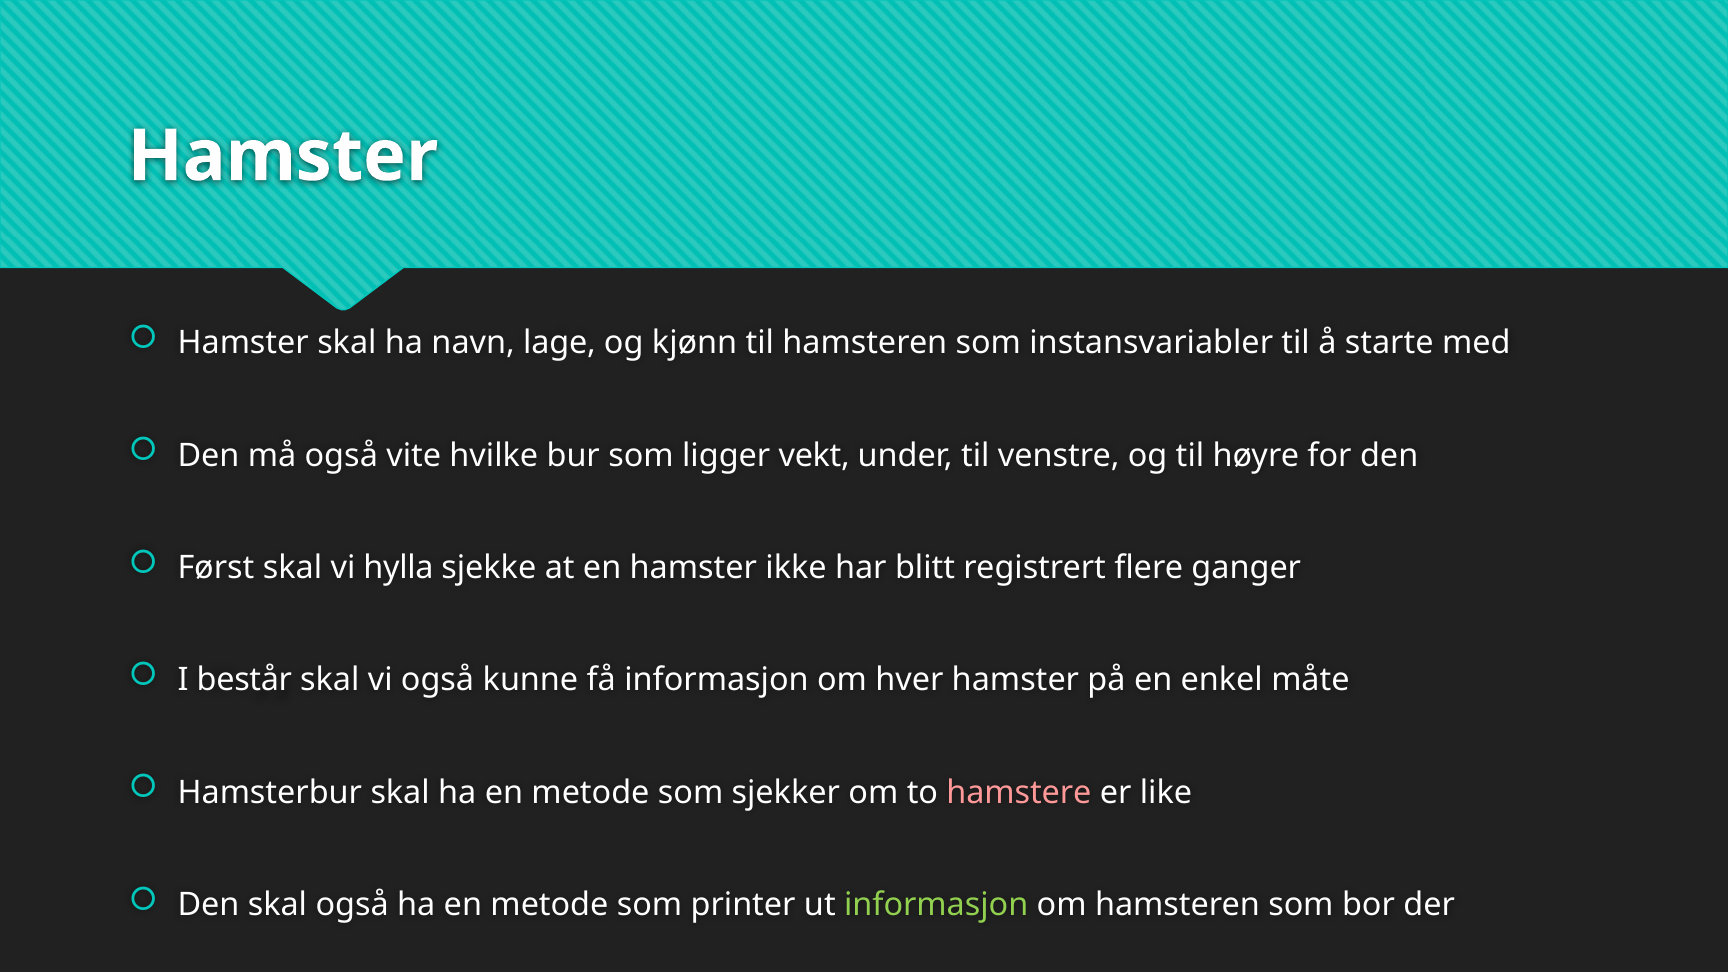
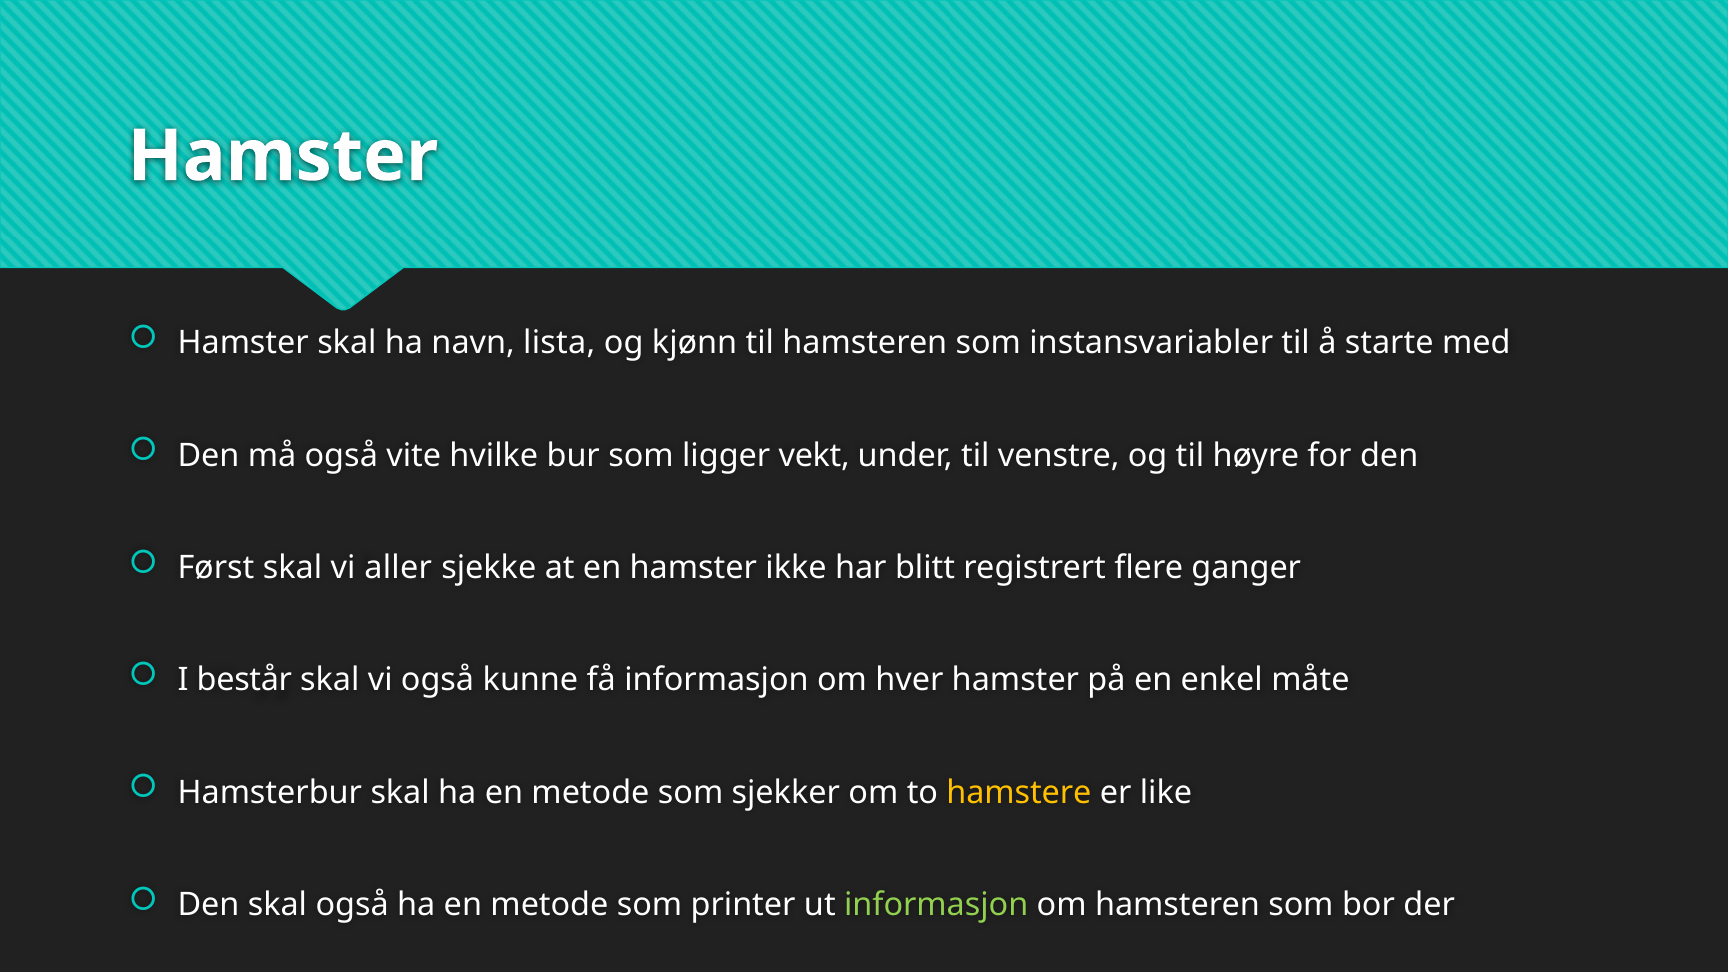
lage: lage -> lista (559, 343)
hylla: hylla -> aller (398, 568)
hamstere colour: pink -> yellow (1019, 793)
